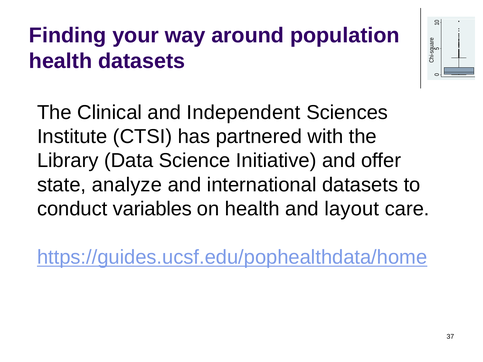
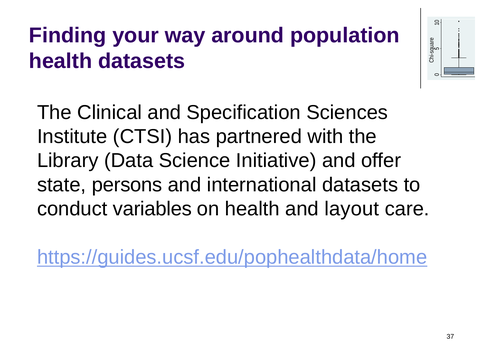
Independent: Independent -> Specification (244, 112)
analyze: analyze -> persons (127, 185)
